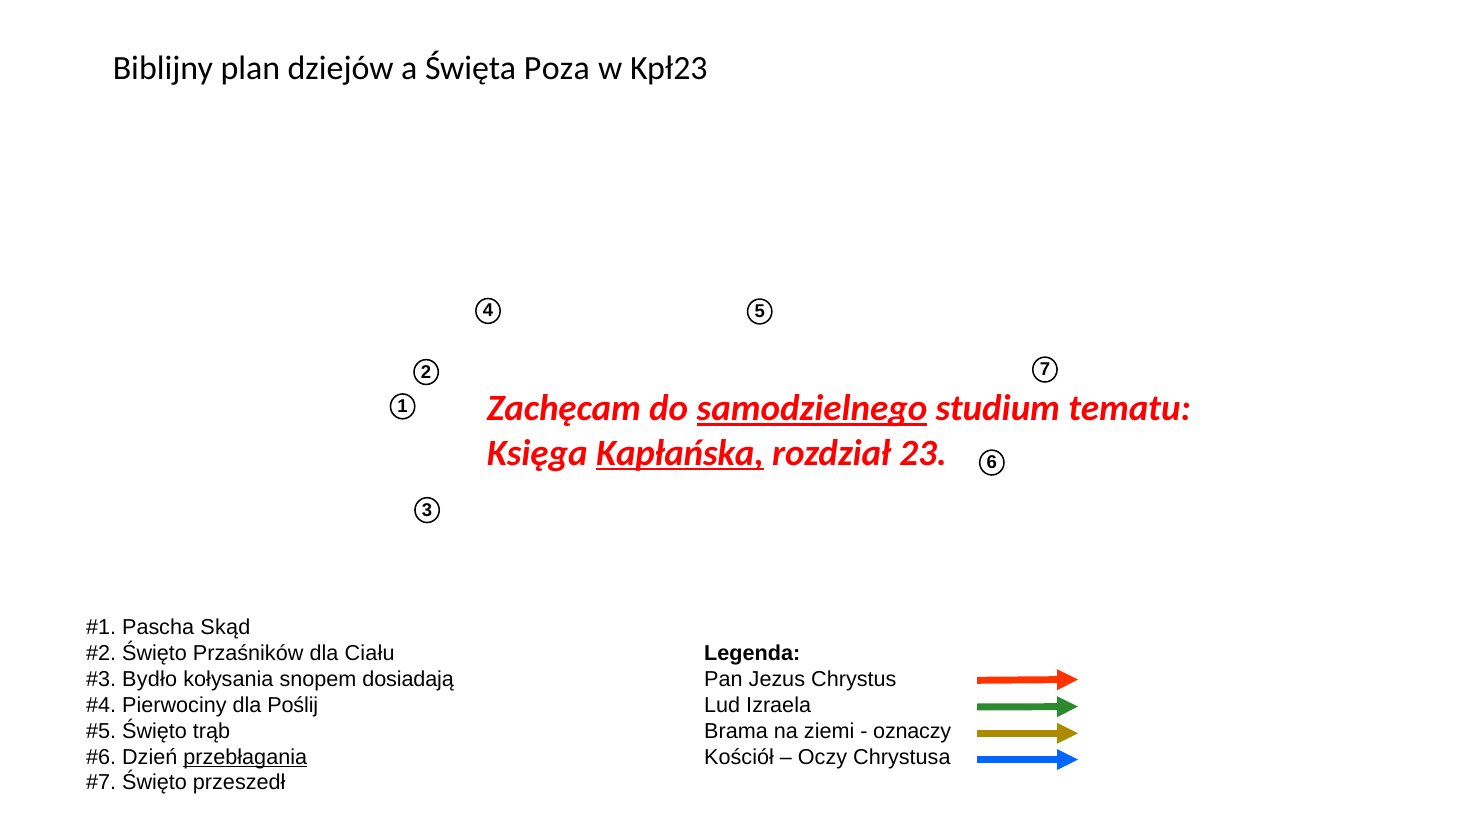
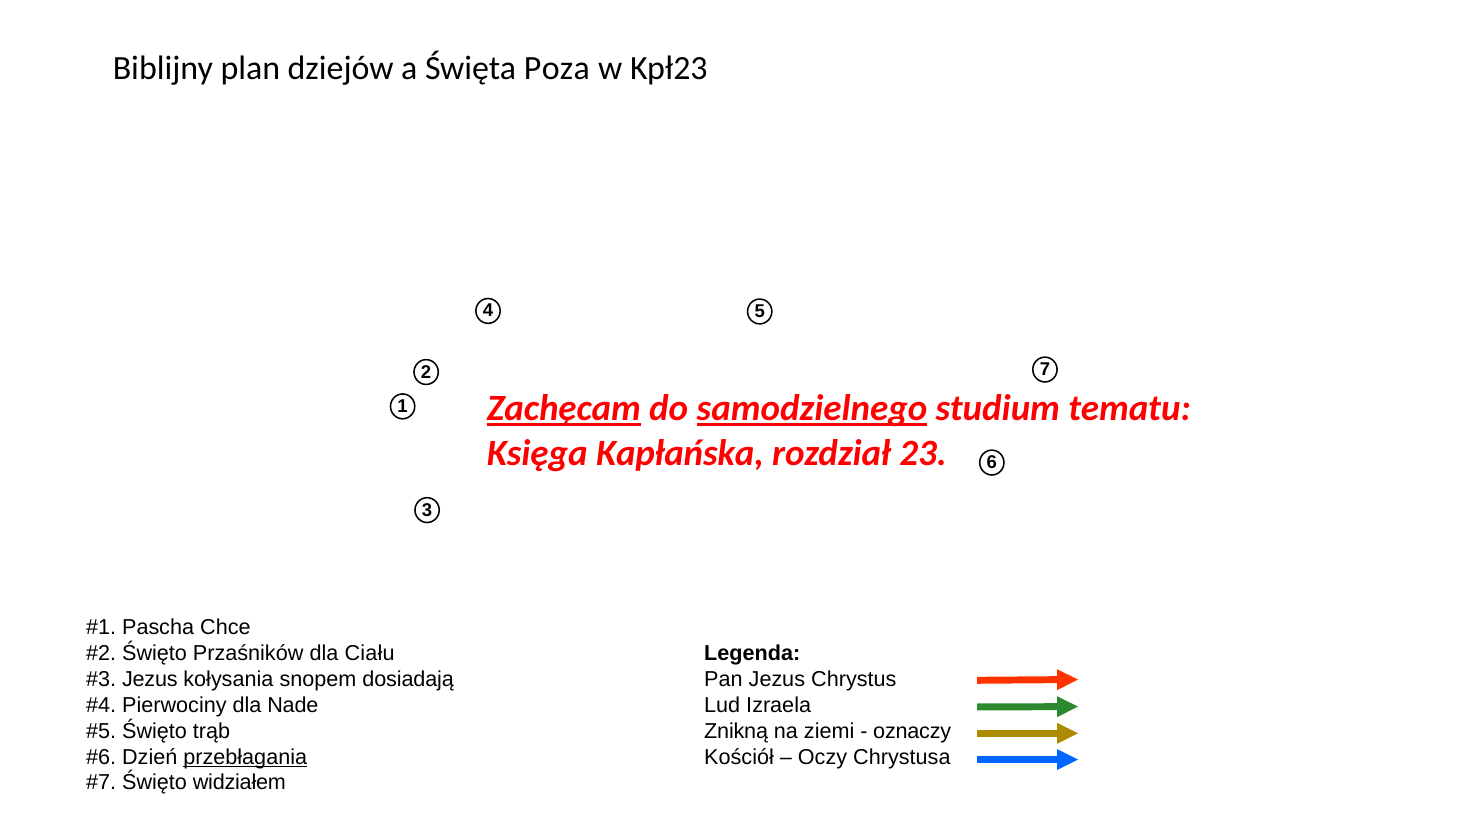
Zachęcam underline: none -> present (564, 409)
Kapłańska underline: present -> none (680, 453)
Skąd: Skąd -> Chce (225, 627)
Bydło: Bydło -> Jezus (150, 679)
Poślij: Poślij -> Nade (293, 705)
Brama: Brama -> Znikną (736, 731)
przeszedł: przeszedł -> widziałem (239, 783)
